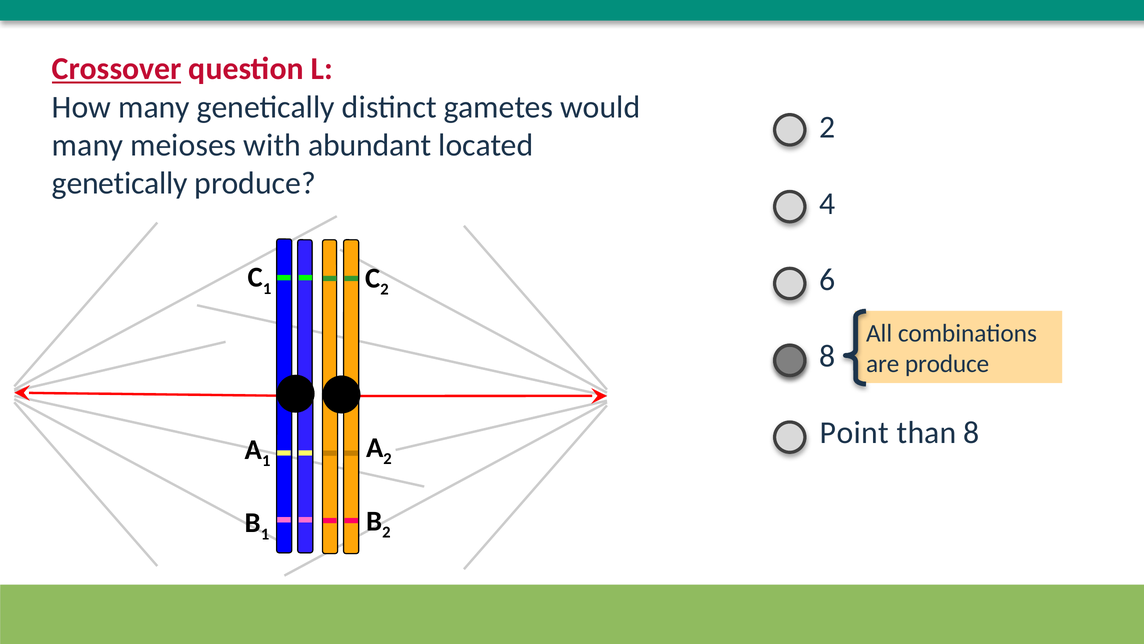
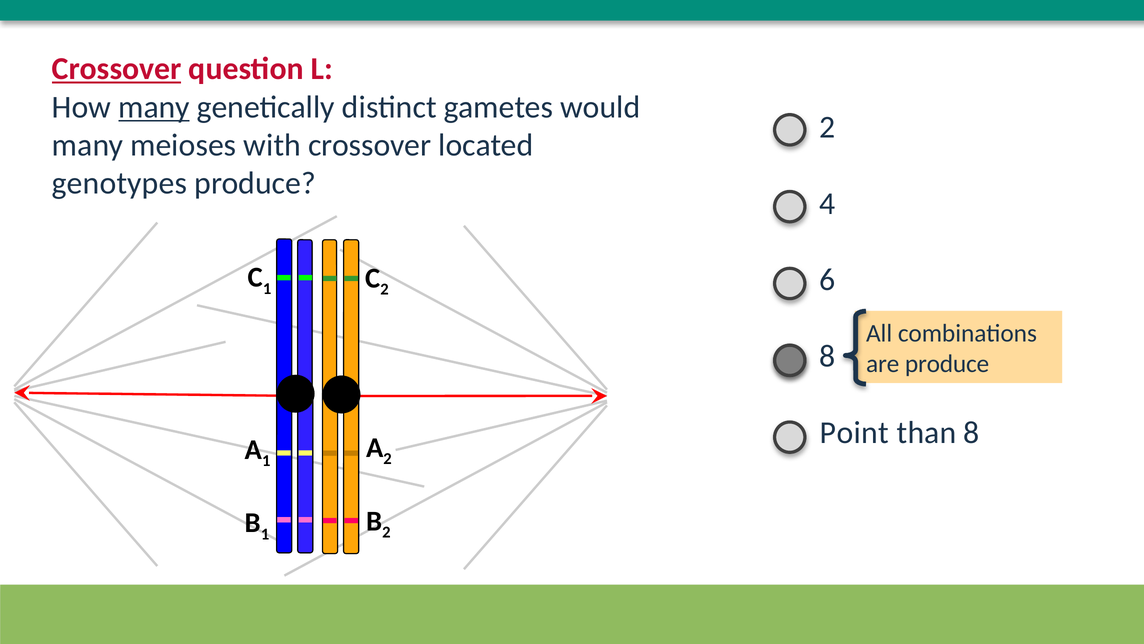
many underline: none -> present (154, 107)
with abundant: abundant -> crossover (370, 145)
genetically: genetically -> genotypes (119, 183)
